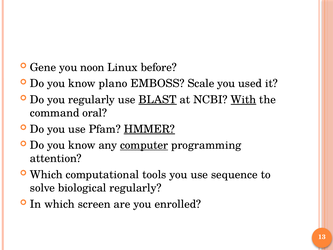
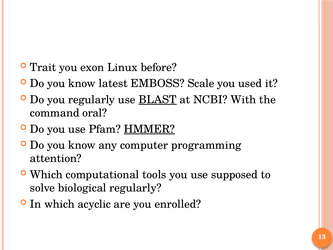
Gene: Gene -> Trait (43, 67)
noon: noon -> exon (92, 67)
plano: plano -> latest (113, 83)
With underline: present -> none (243, 100)
computer underline: present -> none (144, 145)
sequence: sequence -> supposed (234, 174)
screen: screen -> acyclic (94, 204)
